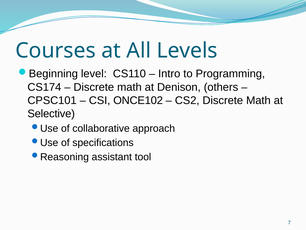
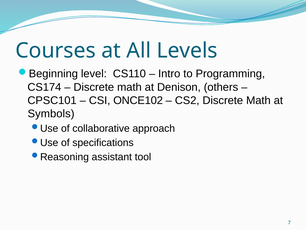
Selective: Selective -> Symbols (51, 113)
